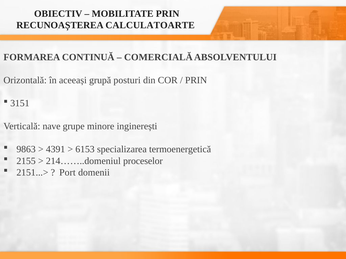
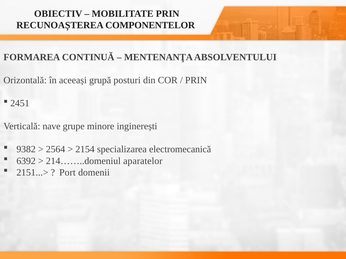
CALCULATOARTE: CALCULATOARTE -> COMPONENTELOR (150, 25)
COMERCIALĂ: COMERCIALĂ -> MENTENANŢA (158, 57)
3151: 3151 -> 2451 (20, 103)
9863: 9863 -> 9382 (26, 150)
4391: 4391 -> 2564 (56, 150)
6153: 6153 -> 2154 (85, 150)
termoenergetică: termoenergetică -> electromecanică (180, 150)
2155: 2155 -> 6392 (26, 161)
proceselor: proceselor -> aparatelor (143, 161)
